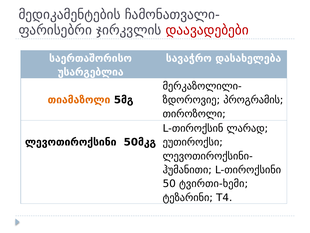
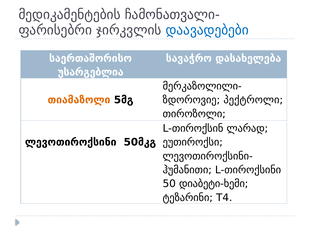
დაავადებები colour: red -> blue (207, 30)
პროგრამის: პროგრამის -> პექტროლი (253, 100)
ტვირთი-ხემი: ტვირთი-ხემი -> დიაბეტი-ხემი (214, 183)
